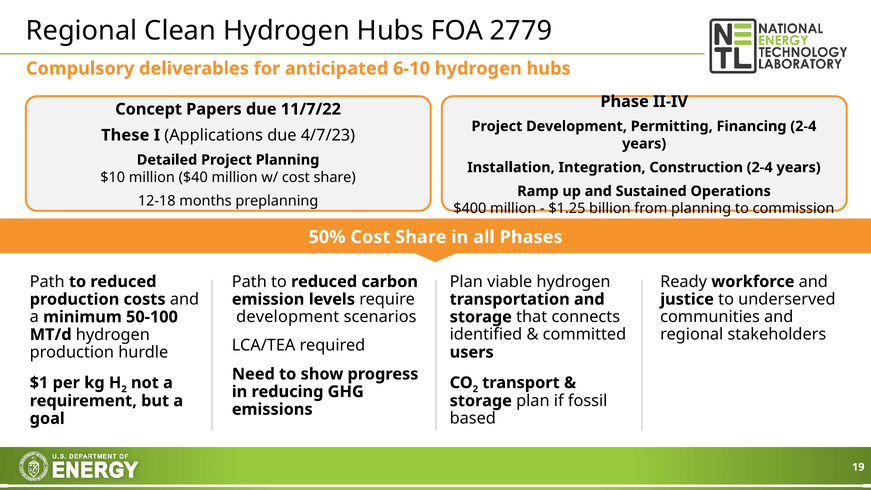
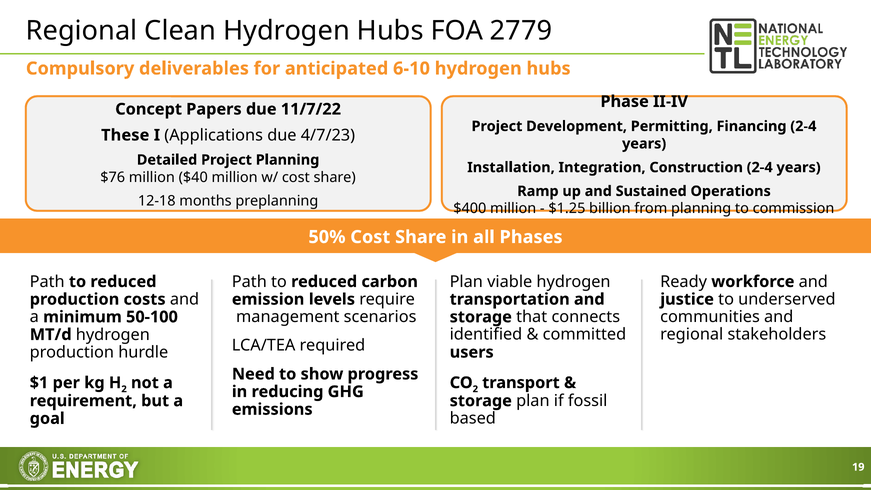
$10: $10 -> $76 (113, 177)
development: development -> management (288, 317)
